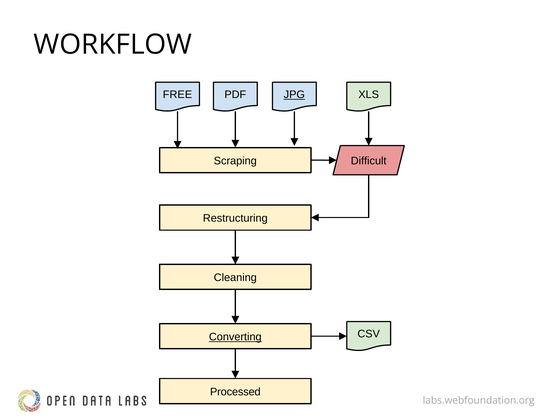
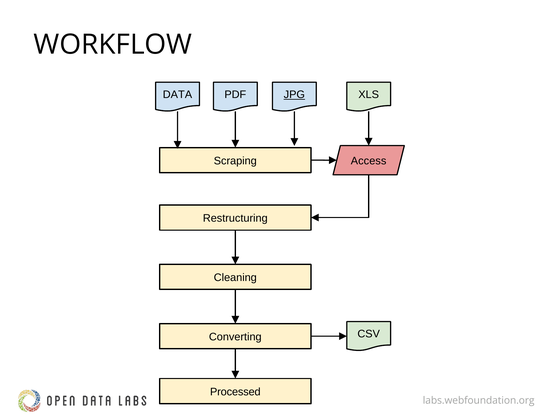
FREE: FREE -> DATA (177, 95)
Difficult: Difficult -> Access (369, 161)
Converting underline: present -> none (235, 337)
